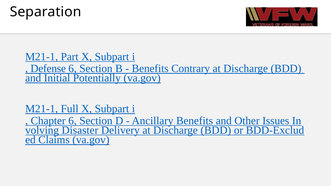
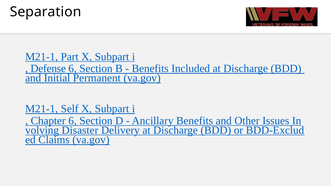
Contrary: Contrary -> Included (191, 69)
Potentially: Potentially -> Permanent (97, 78)
Full: Full -> Self (70, 109)
